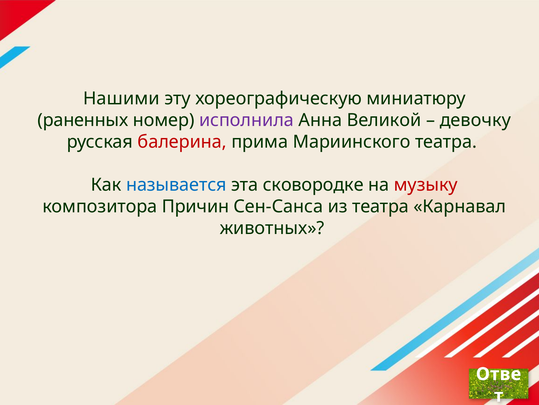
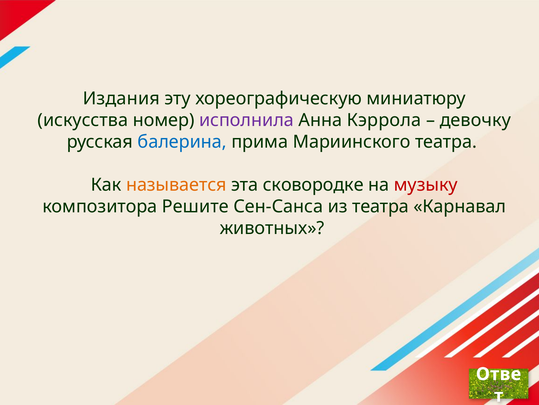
Нашими: Нашими -> Издания (121, 98)
раненных: раненных -> искусства (83, 120)
Великой: Великой -> Кэррола (384, 120)
балерина colour: red -> blue (182, 141)
называется colour: blue -> orange (176, 185)
Причин: Причин -> Решите (195, 206)
